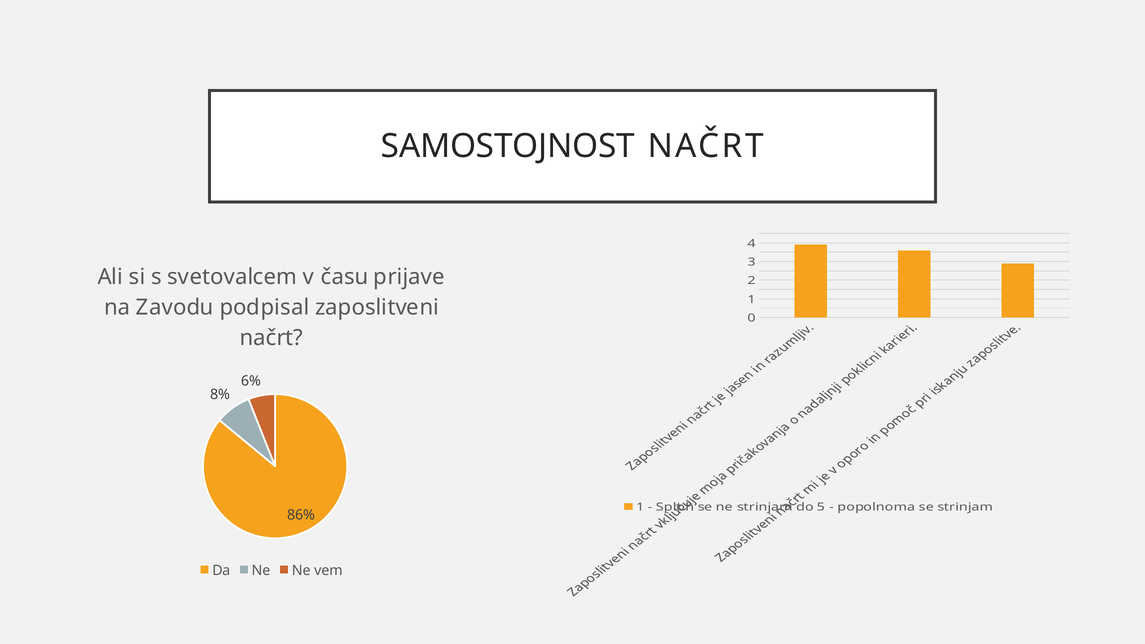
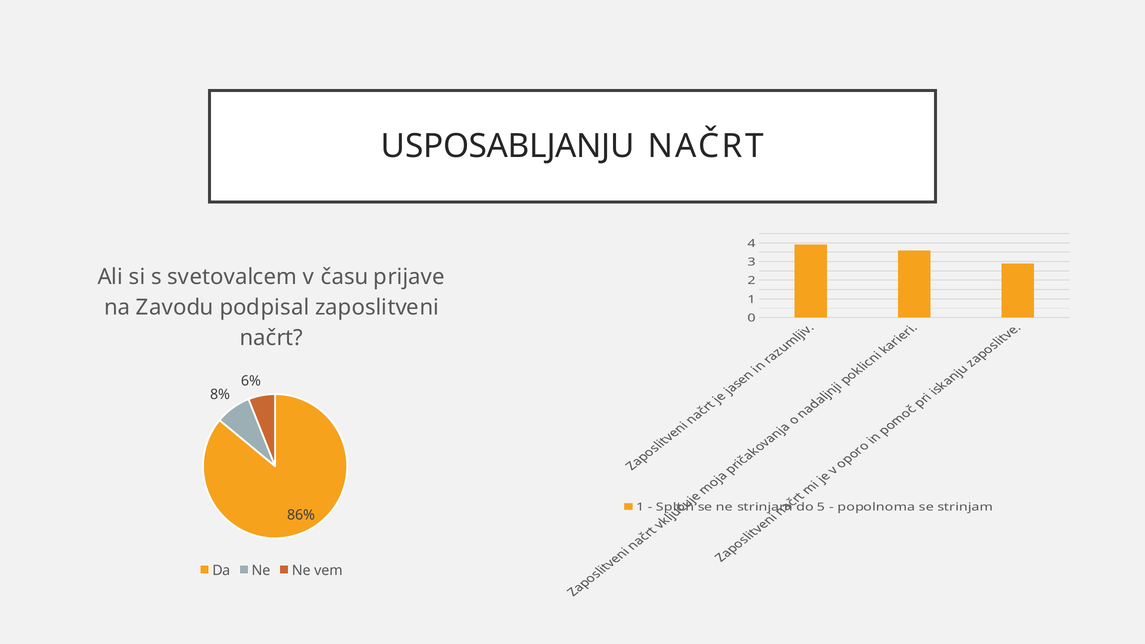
SAMOSTOJNOST: SAMOSTOJNOST -> USPOSABLJANJU (508, 146)
